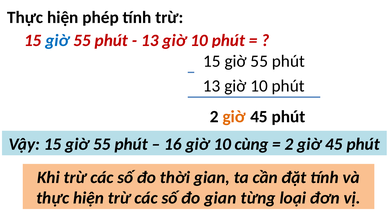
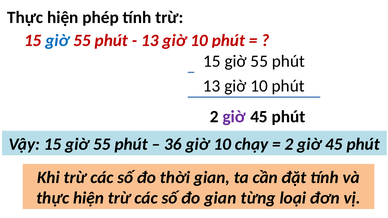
giờ colour: orange -> purple (234, 117)
16: 16 -> 36 (173, 144)
cùng: cùng -> chạy (252, 144)
